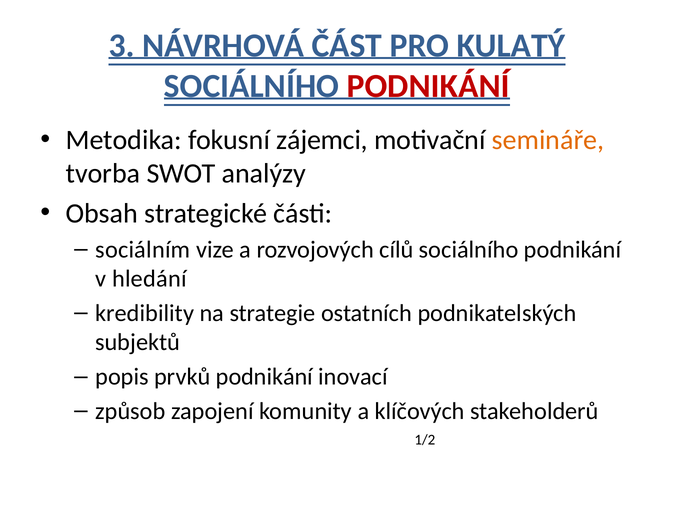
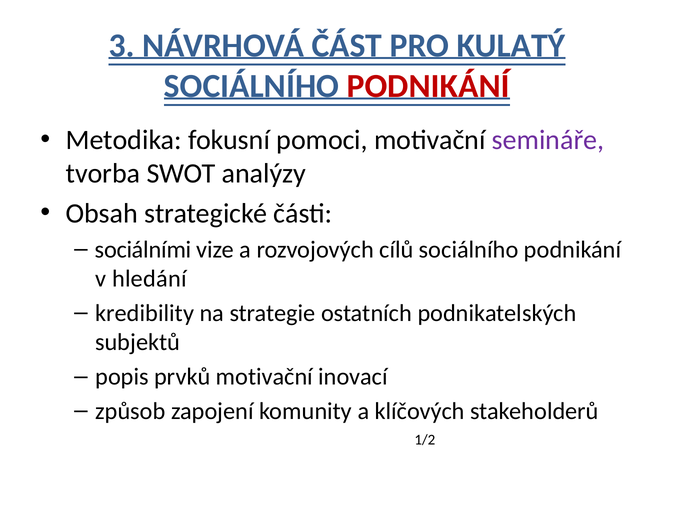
zájemci: zájemci -> pomoci (322, 140)
semináře colour: orange -> purple (548, 140)
sociálním: sociálním -> sociálními (143, 250)
prvků podnikání: podnikání -> motivační (264, 377)
